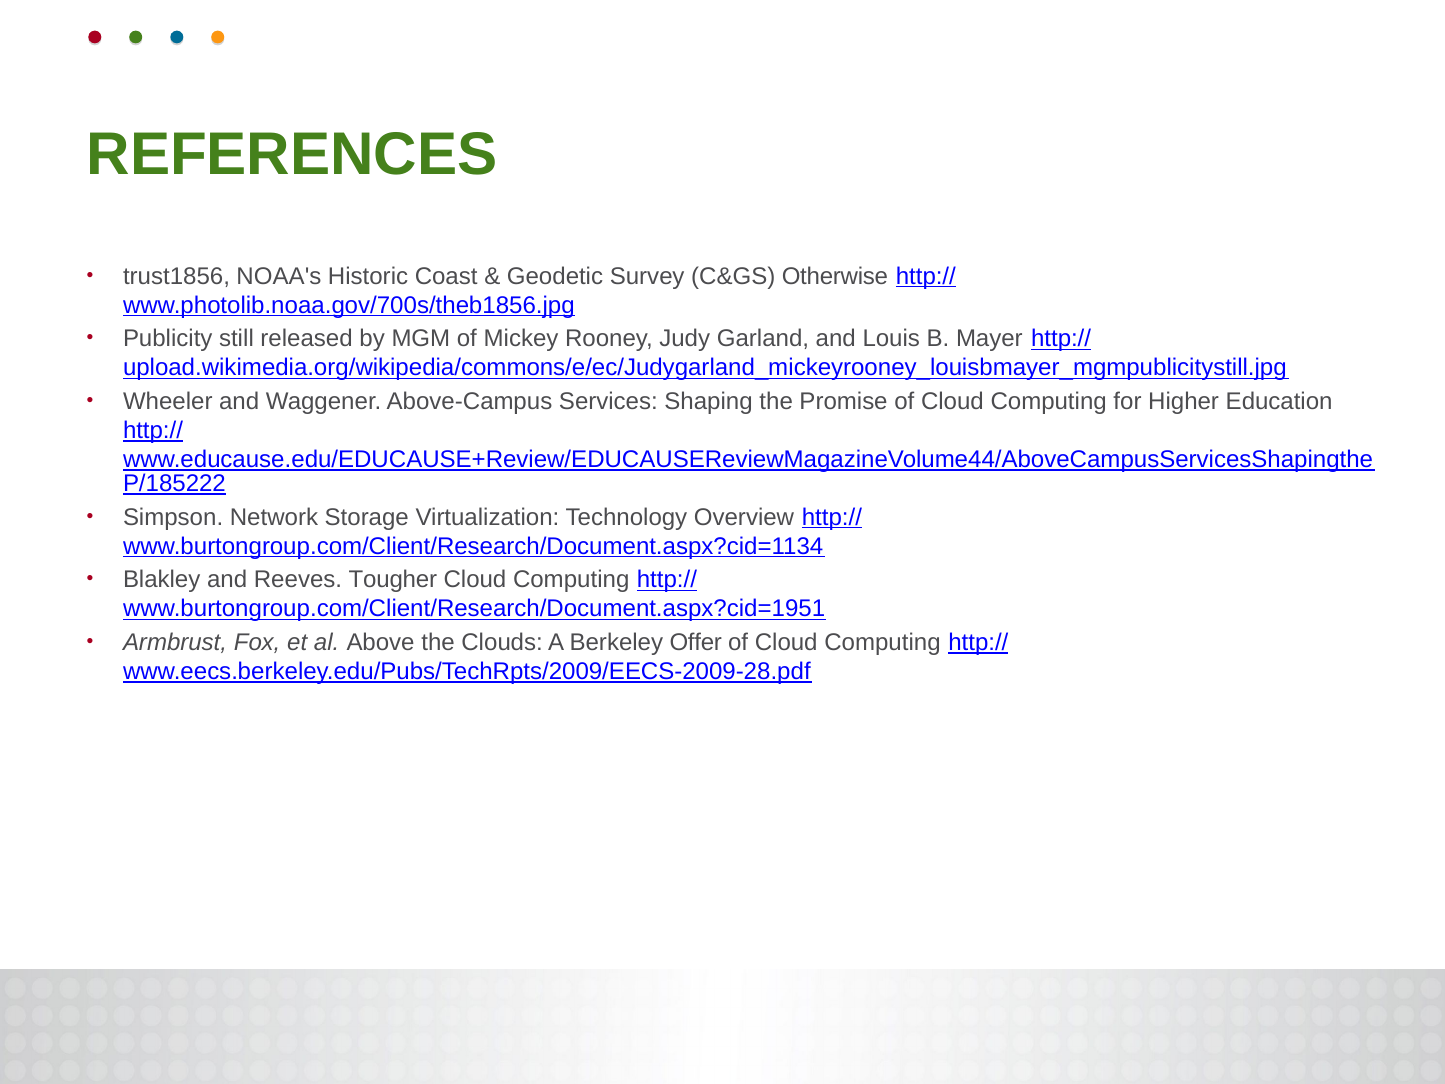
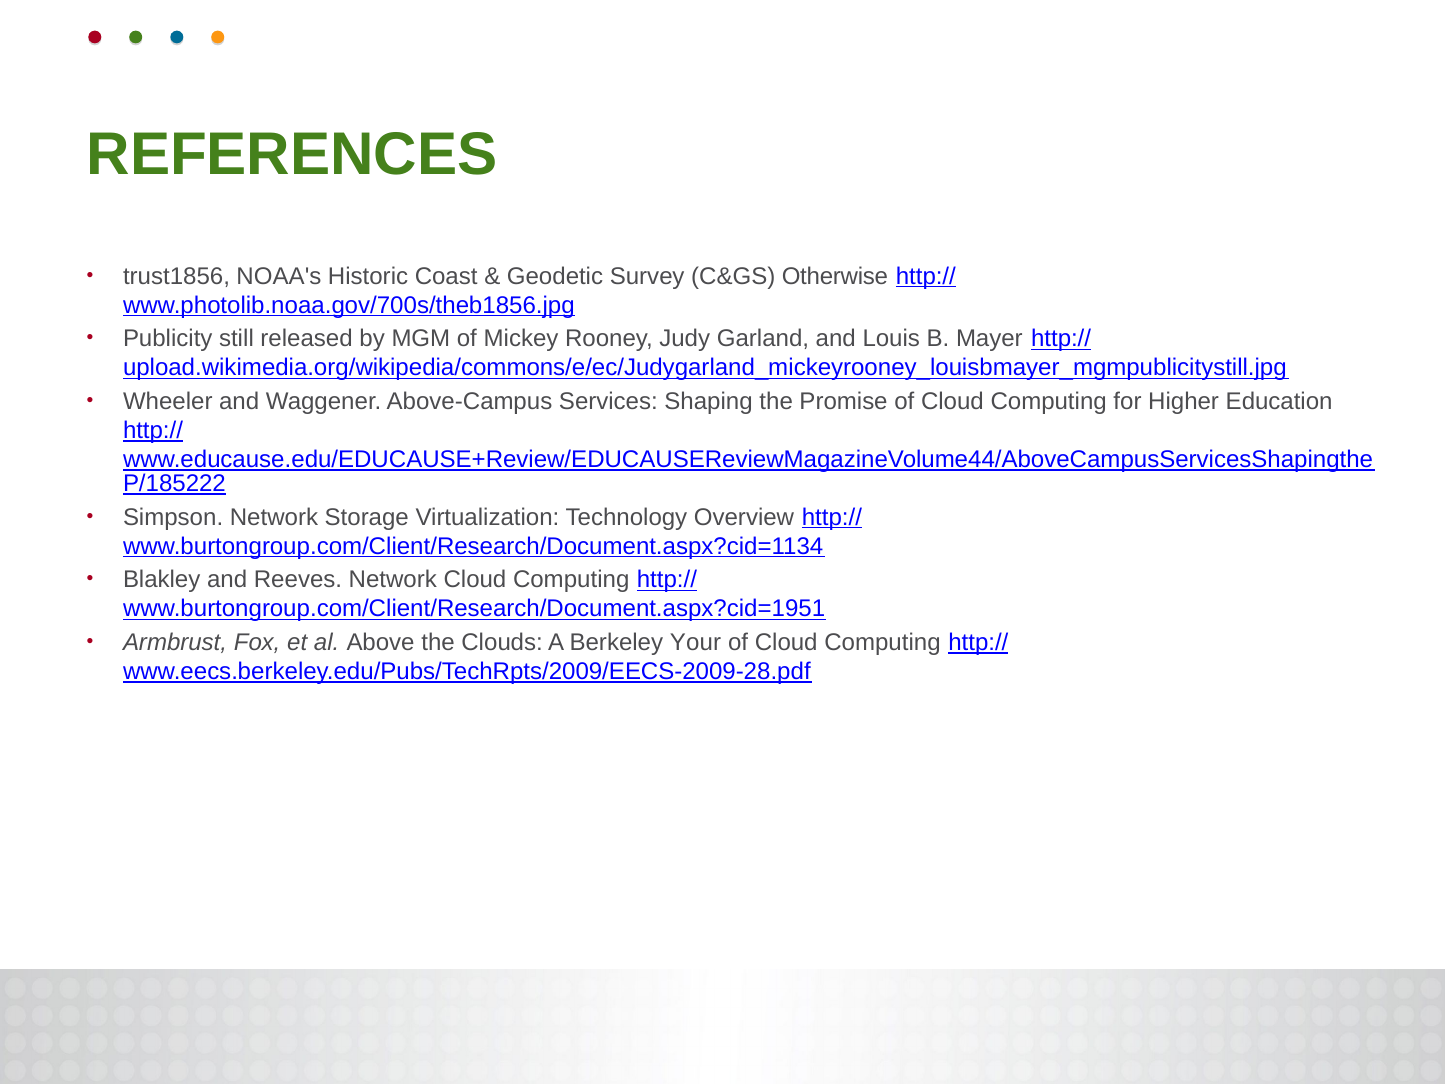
Reeves Tougher: Tougher -> Network (393, 580)
Offer: Offer -> Your (696, 642)
